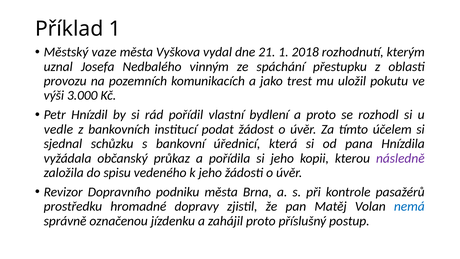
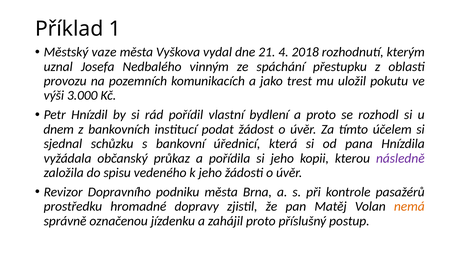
21 1: 1 -> 4 (283, 52)
vedle: vedle -> dnem (59, 129)
nemá colour: blue -> orange (409, 206)
